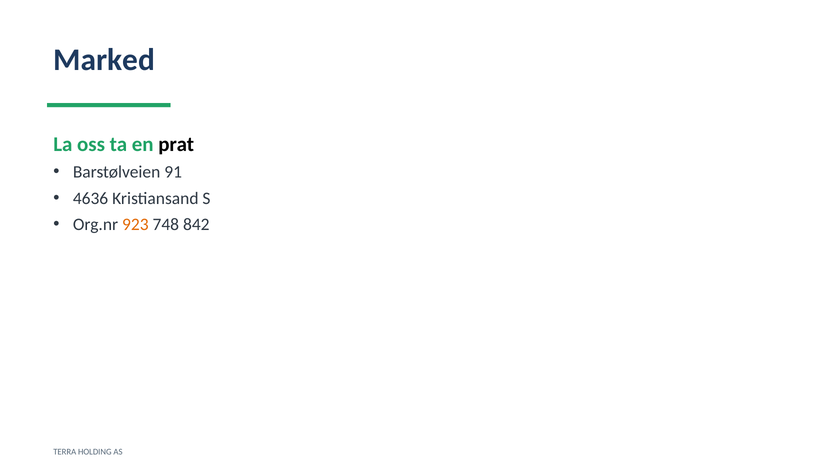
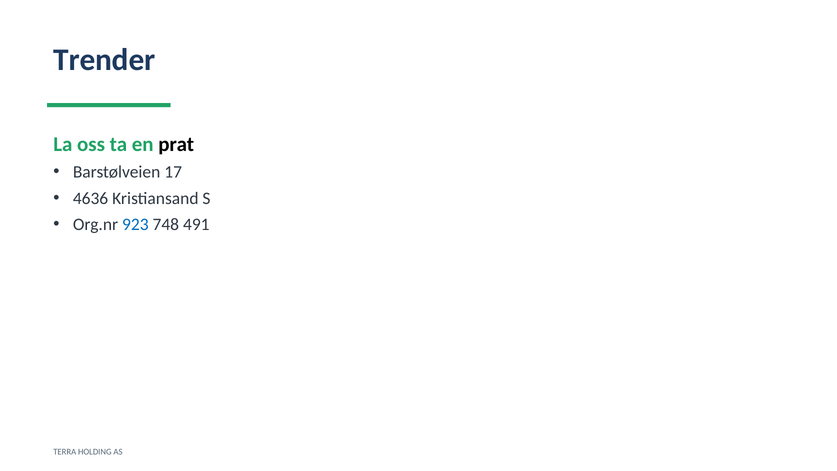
Marked: Marked -> Trender (104, 60)
91: 91 -> 17 (173, 172)
923 colour: orange -> blue (135, 224)
842: 842 -> 491 (196, 224)
